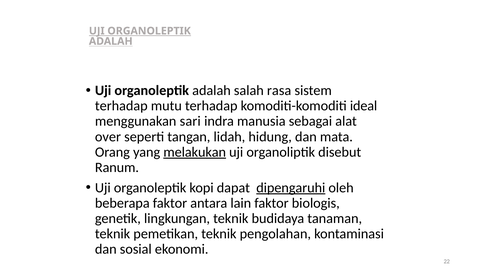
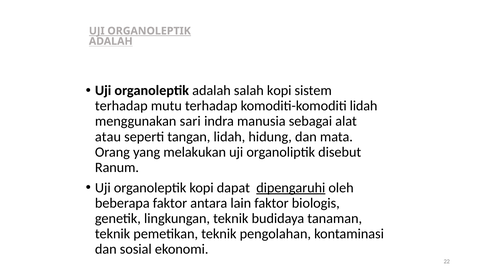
salah rasa: rasa -> kopi (279, 91)
komoditi-komoditi ideal: ideal -> lidah (364, 106)
over: over -> atau (108, 137)
melakukan underline: present -> none (195, 152)
